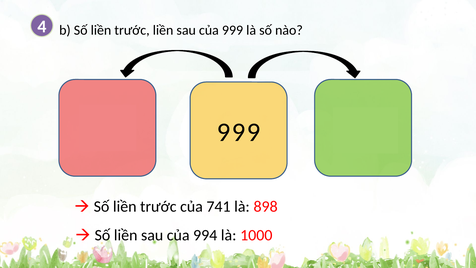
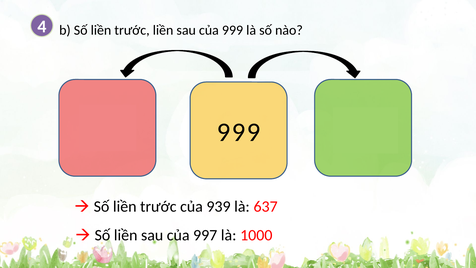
741: 741 -> 939 (219, 207)
898: 898 -> 637 (266, 207)
994: 994 -> 997 (205, 236)
